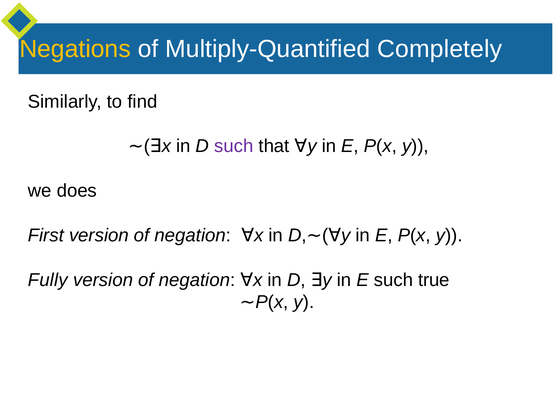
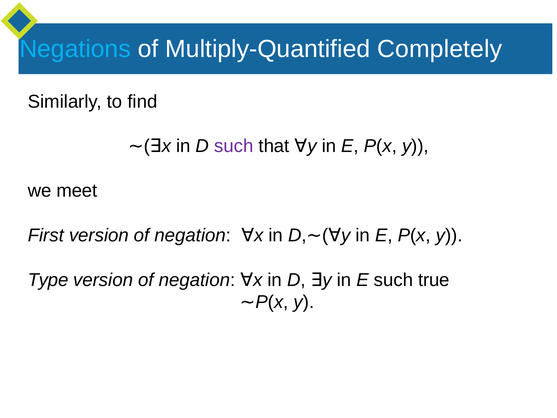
Negations colour: yellow -> light blue (75, 49)
does: does -> meet (77, 191)
Fully: Fully -> Type (48, 280)
